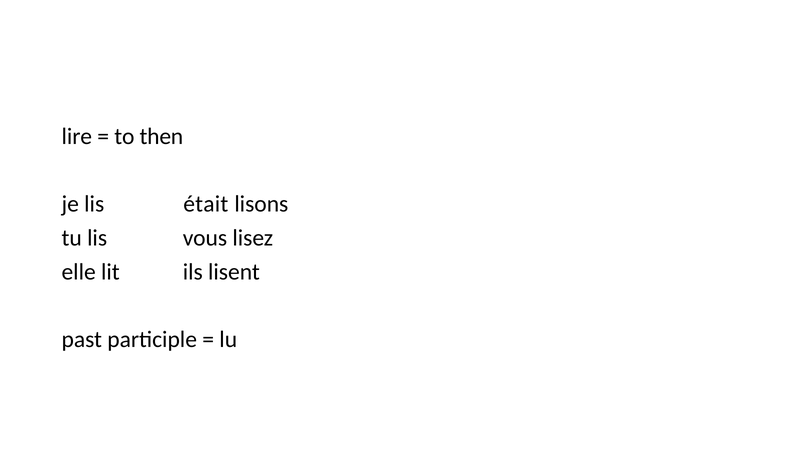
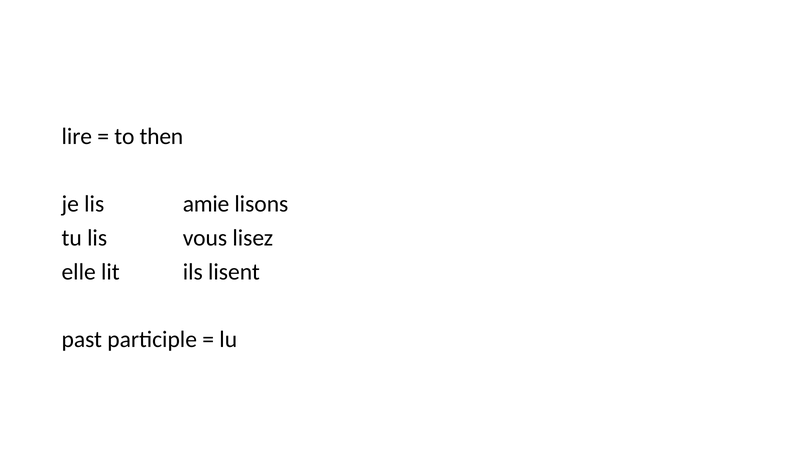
était: était -> amie (206, 204)
